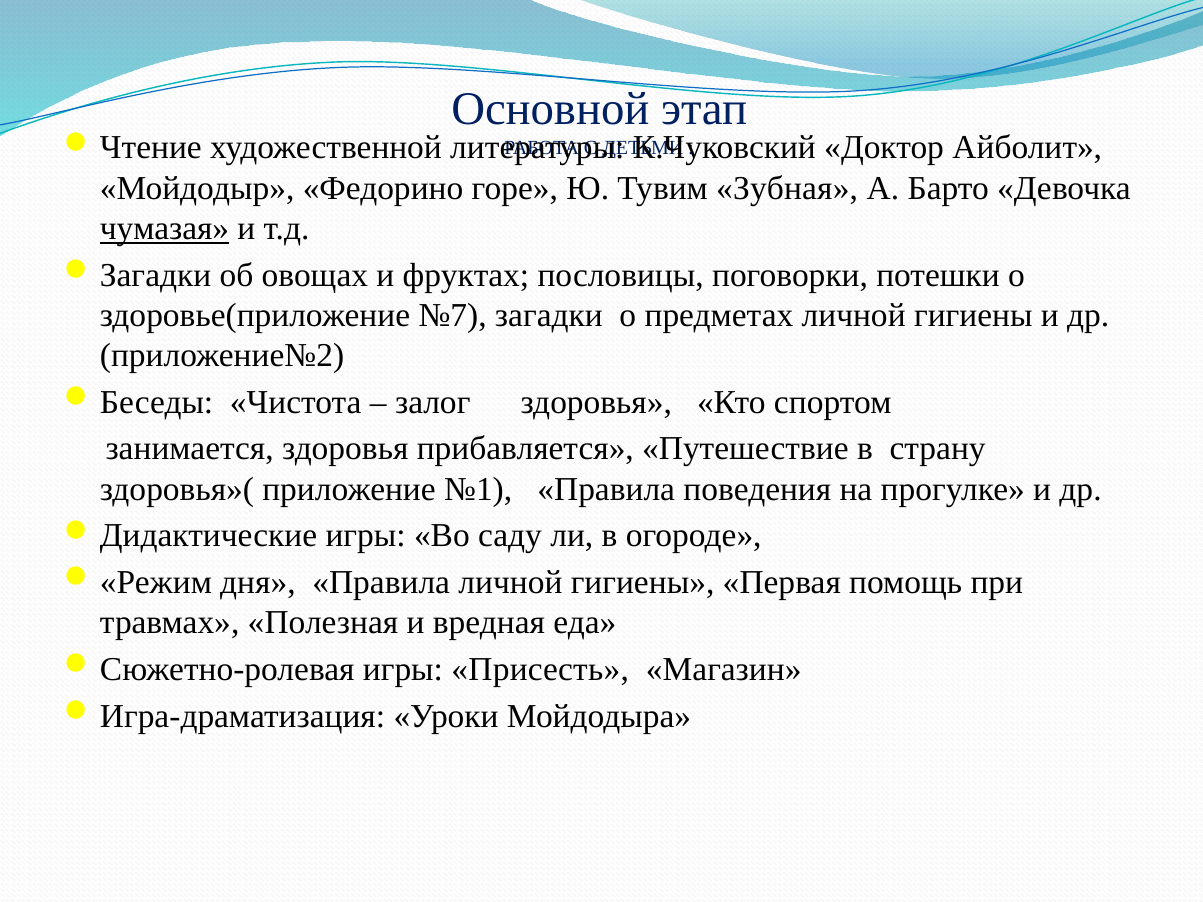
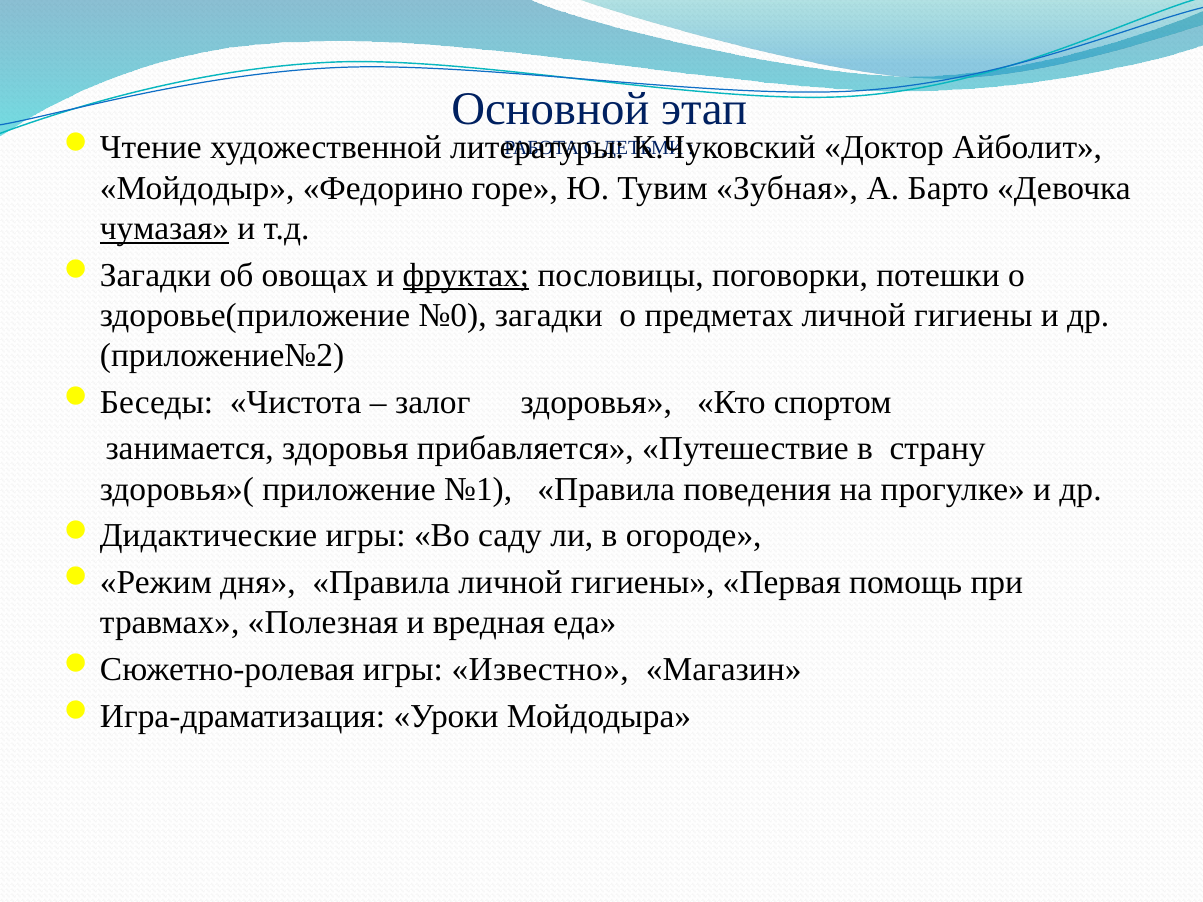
фруктах underline: none -> present (466, 275)
№7: №7 -> №0 (453, 315)
Присесть: Присесть -> Известно (540, 670)
